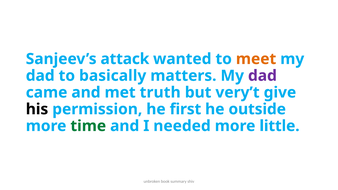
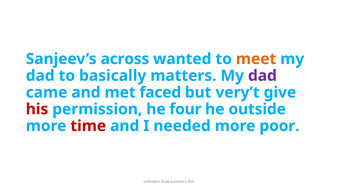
attack: attack -> across (125, 59)
truth: truth -> faced (160, 93)
his colour: black -> red (37, 109)
first: first -> four (185, 109)
time colour: green -> red (88, 126)
little: little -> poor (279, 126)
